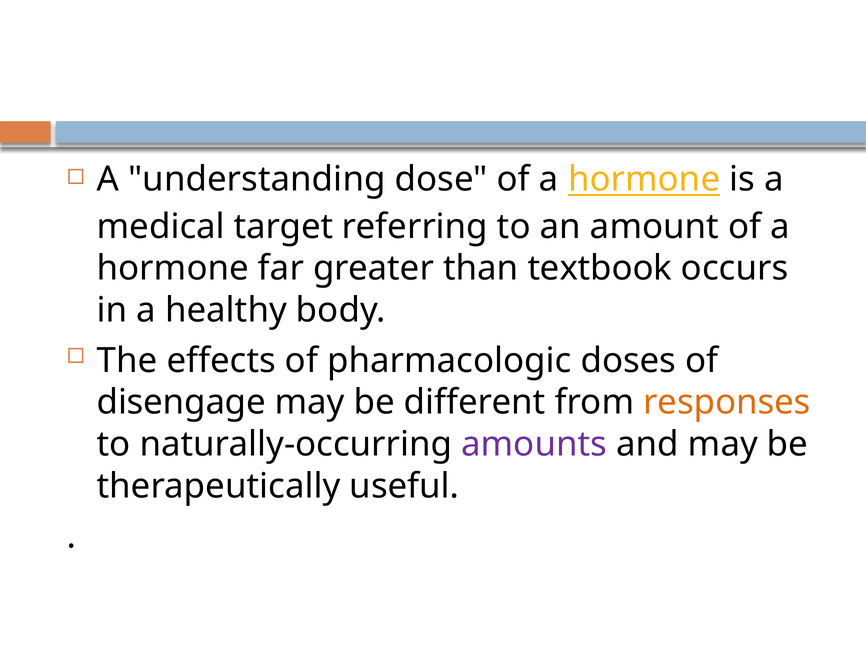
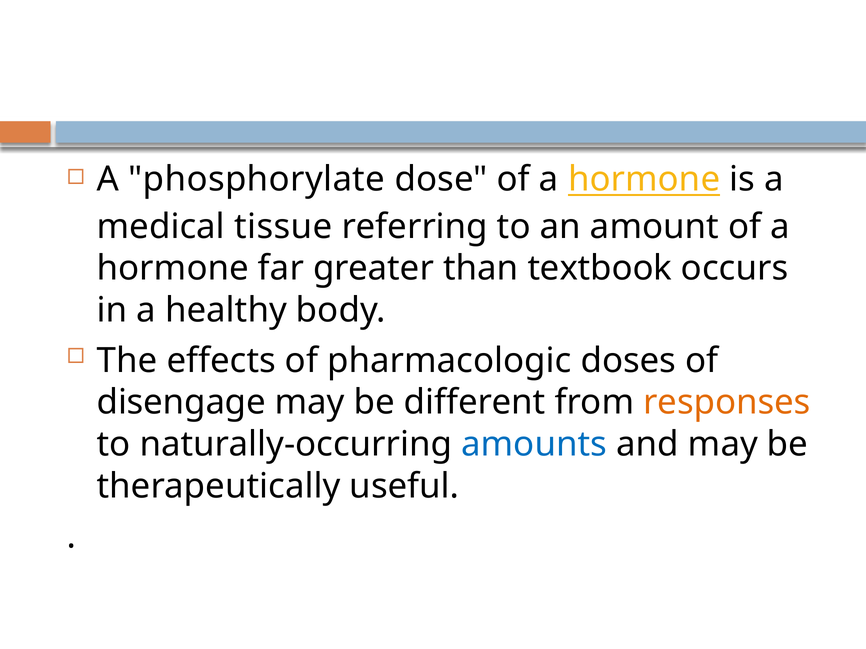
understanding: understanding -> phosphorylate (257, 179)
target: target -> tissue (283, 227)
amounts colour: purple -> blue (534, 445)
